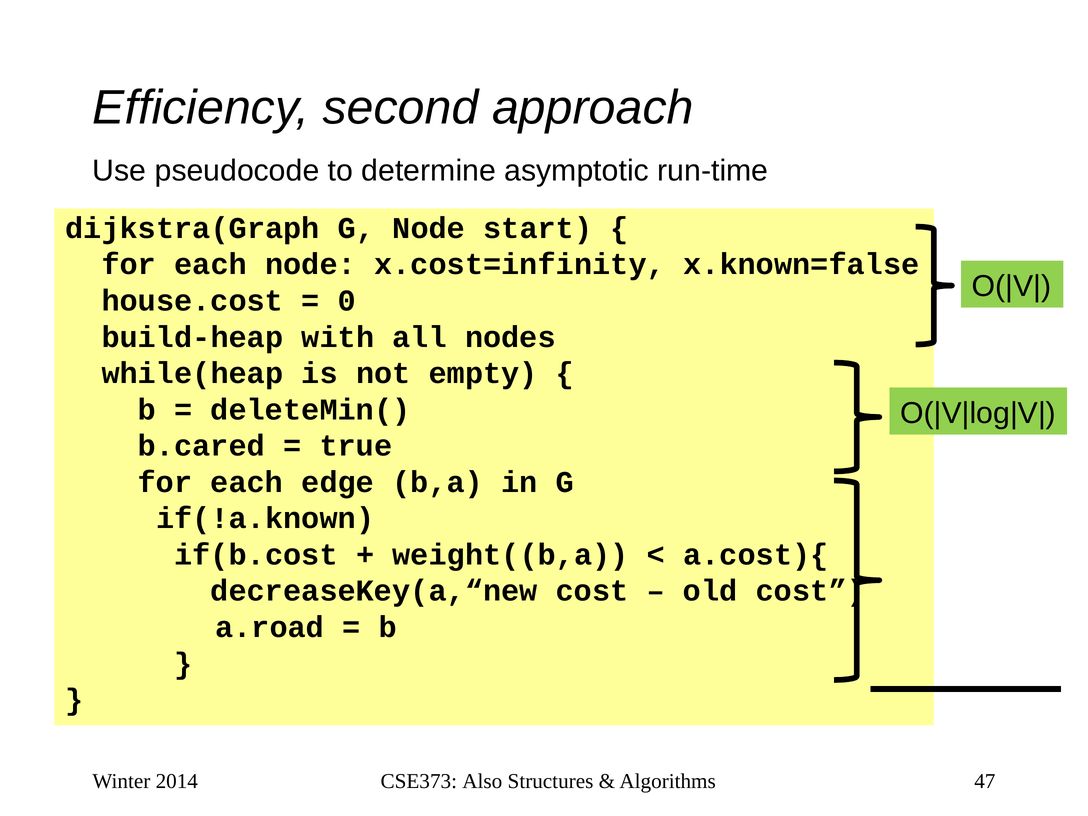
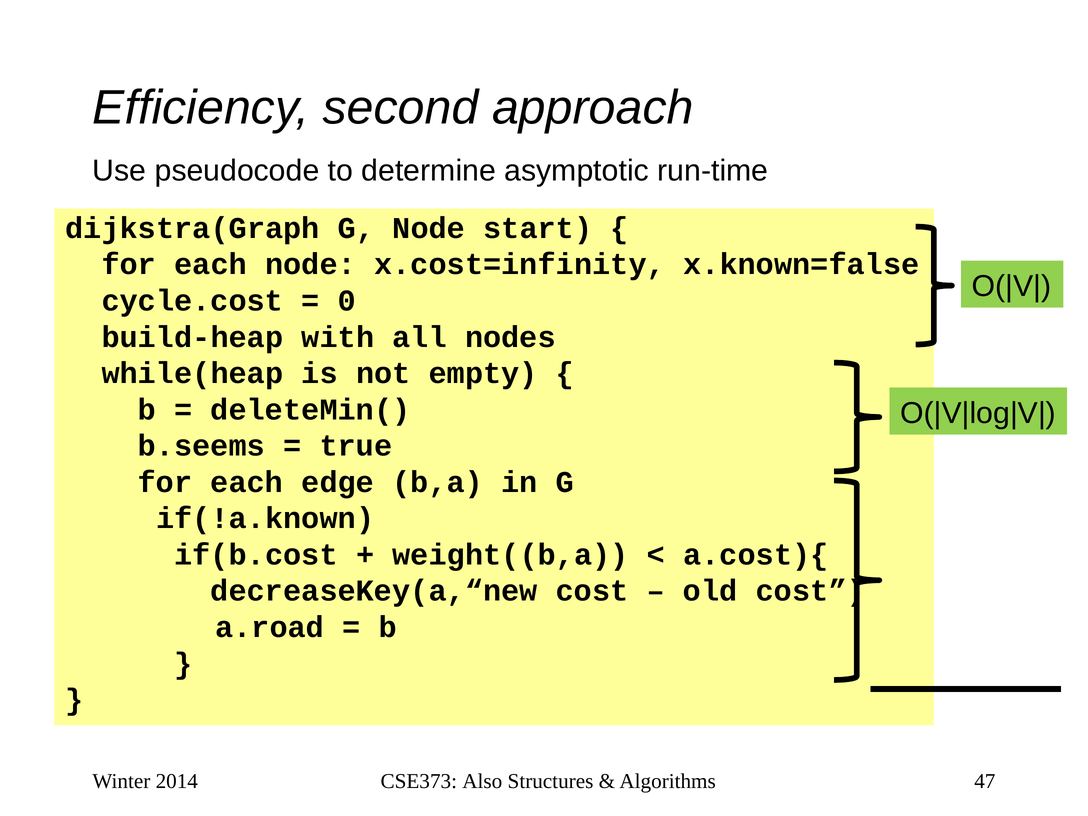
house.cost: house.cost -> cycle.cost (192, 301)
b.cared: b.cared -> b.seems (201, 446)
